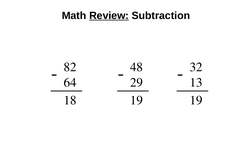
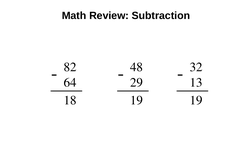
Review underline: present -> none (109, 16)
